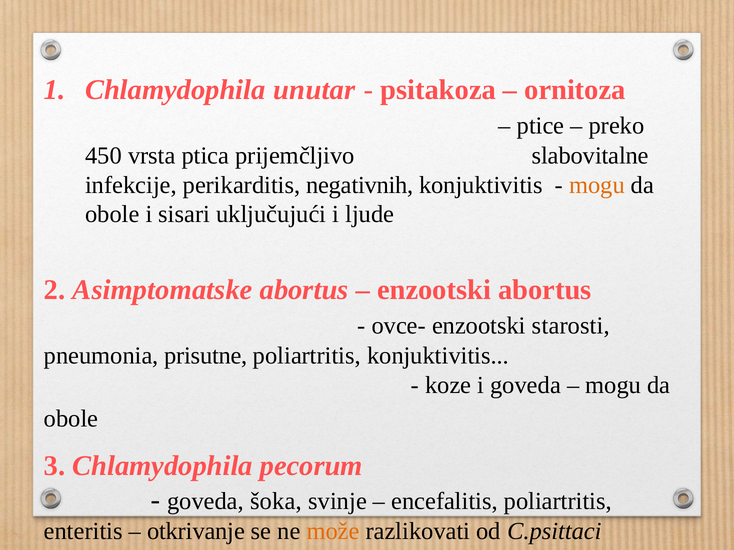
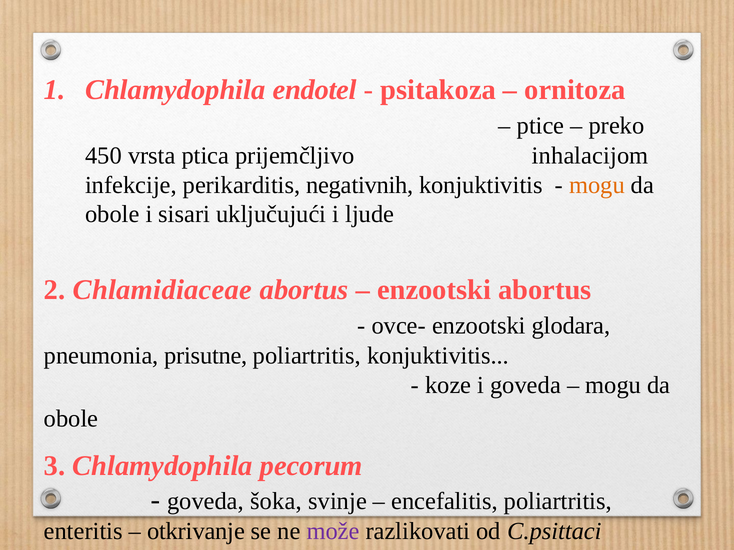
unutar: unutar -> endotel (315, 90)
slabovitalne: slabovitalne -> inhalacijom (590, 156)
Asimptomatske: Asimptomatske -> Chlamidiaceae (162, 290)
starosti: starosti -> glodara (571, 326)
može colour: orange -> purple (333, 532)
